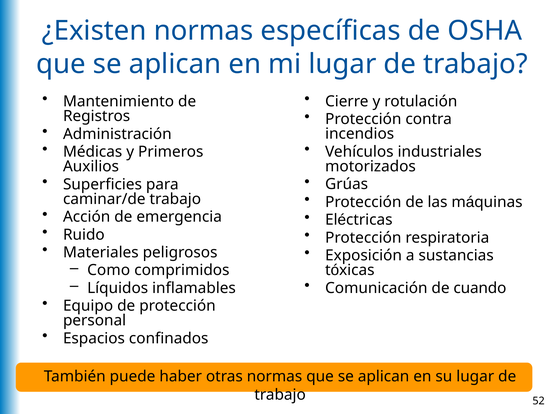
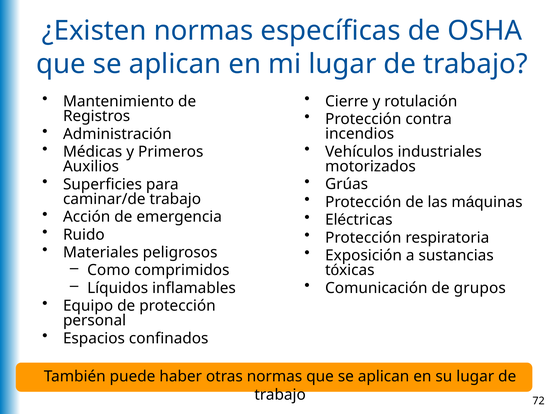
cuando: cuando -> grupos (480, 288)
52: 52 -> 72 (539, 401)
